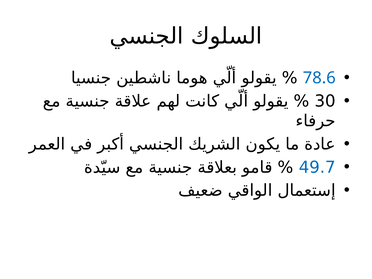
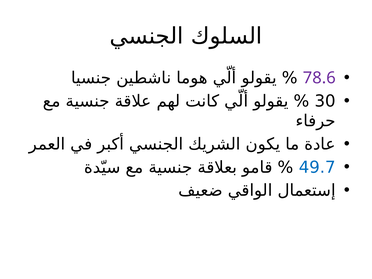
78.6 colour: blue -> purple (319, 78)
